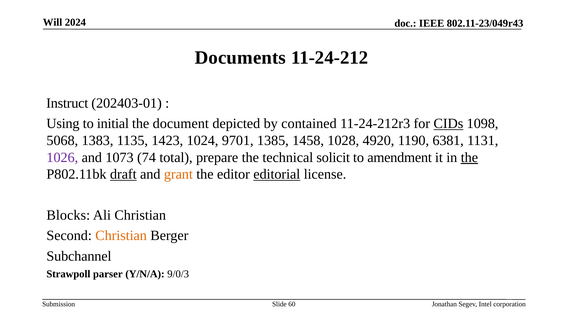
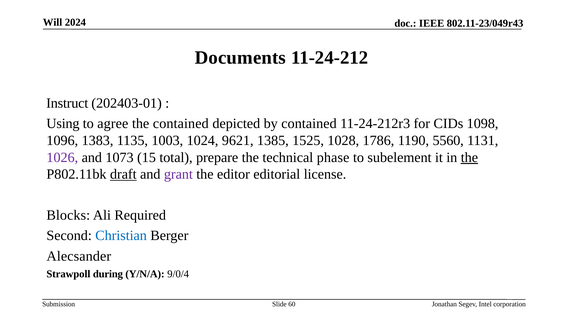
initial: initial -> agree (113, 123)
the document: document -> contained (181, 123)
CIDs underline: present -> none (448, 123)
5068: 5068 -> 1096 (62, 140)
1423: 1423 -> 1003 (167, 140)
9701: 9701 -> 9621 (238, 140)
1458: 1458 -> 1525 (308, 140)
4920: 4920 -> 1786 (378, 140)
6381: 6381 -> 5560 (448, 140)
74: 74 -> 15 (147, 157)
solicit: solicit -> phase (333, 157)
amendment: amendment -> subelement (400, 157)
grant colour: orange -> purple (178, 174)
editorial underline: present -> none (277, 174)
Ali Christian: Christian -> Required (140, 215)
Christian colour: orange -> blue (121, 235)
Subchannel: Subchannel -> Alecsander (79, 256)
parser: parser -> during (108, 274)
9/0/3: 9/0/3 -> 9/0/4 (178, 274)
